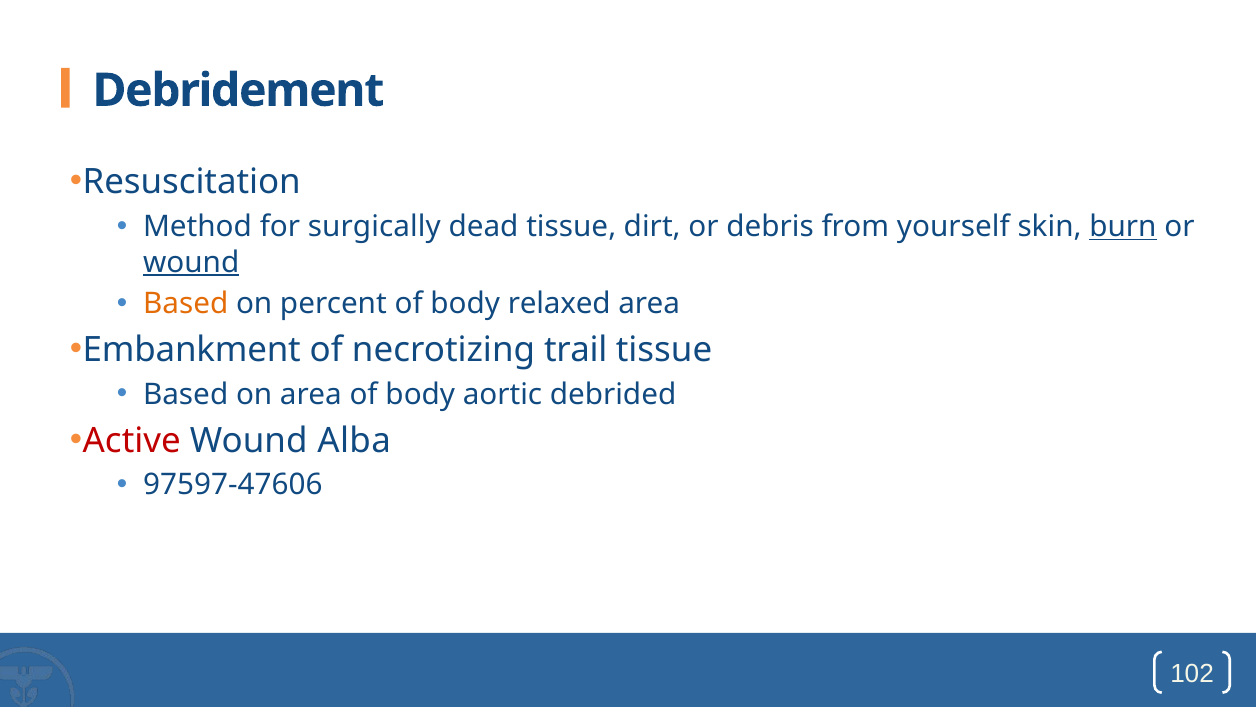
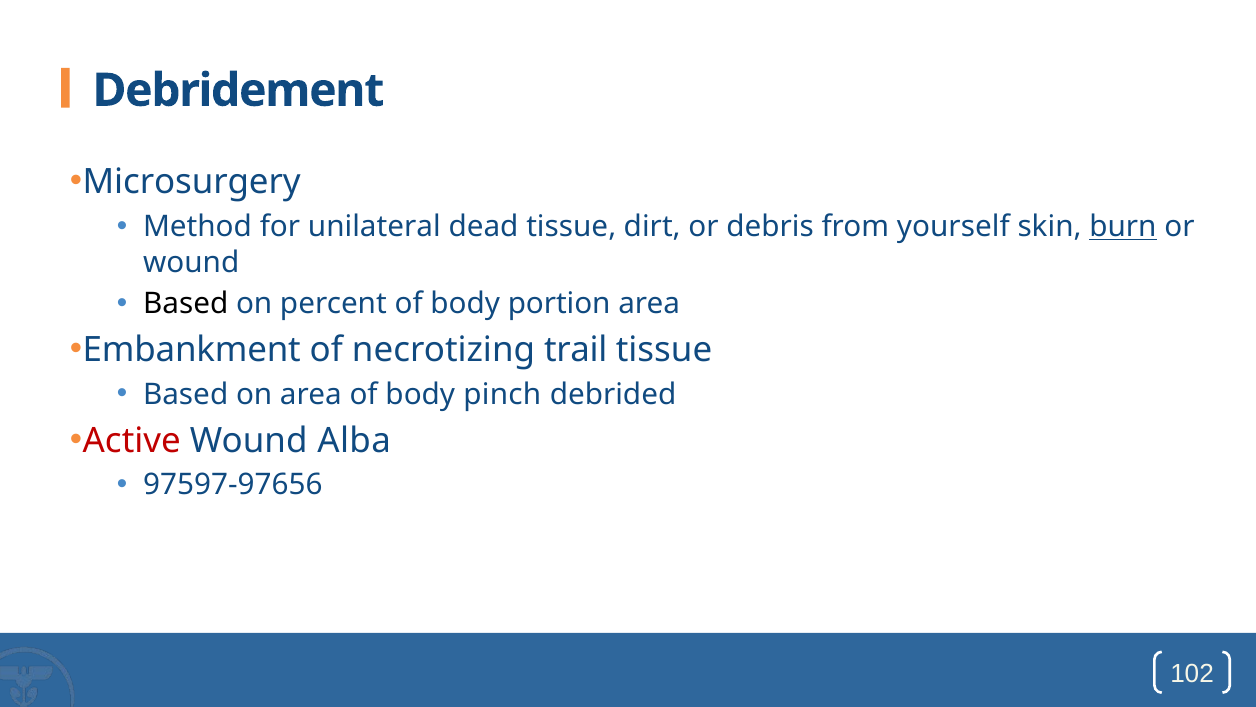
Resuscitation: Resuscitation -> Microsurgery (192, 182)
surgically: surgically -> unilateral (374, 227)
wound underline: present -> none (191, 262)
Based colour: orange -> black (186, 304)
relaxed: relaxed -> portion (559, 304)
aortic: aortic -> pinch (502, 394)
97597-47606: 97597-47606 -> 97597-97656 (233, 485)
